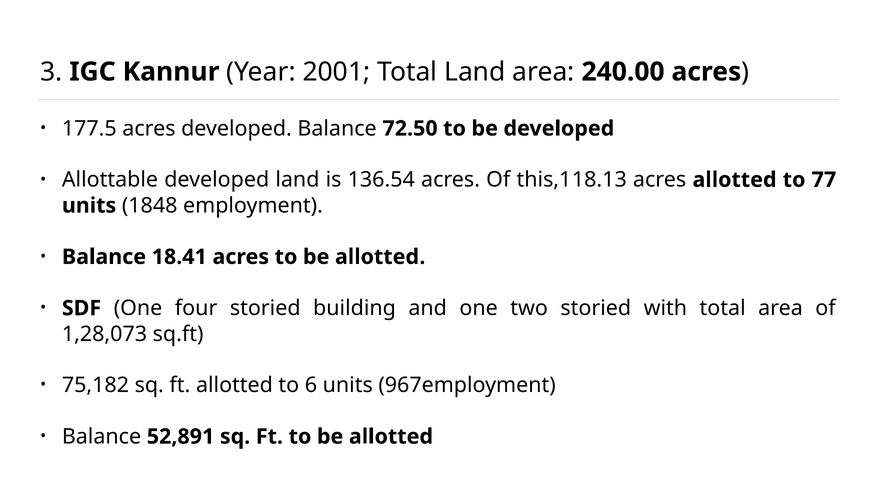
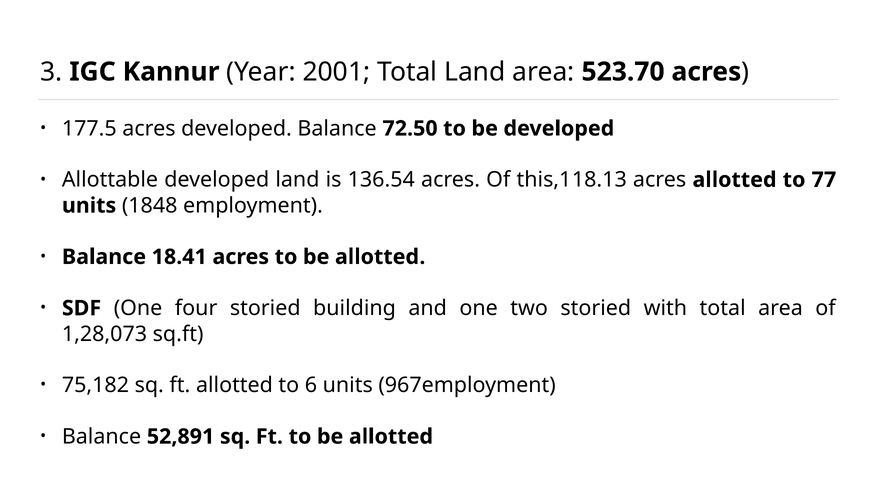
240.00: 240.00 -> 523.70 (623, 72)
